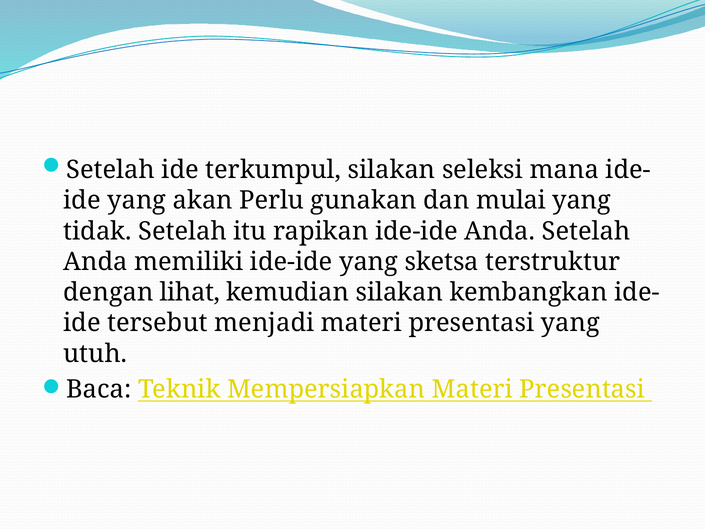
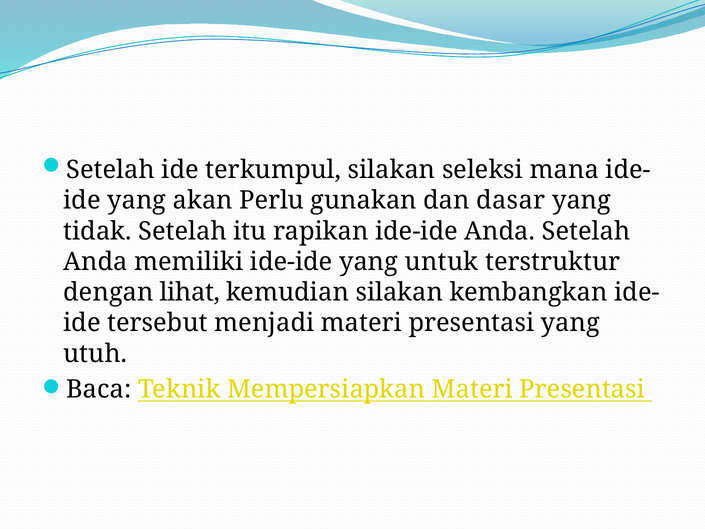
mulai: mulai -> dasar (511, 200)
sketsa: sketsa -> untuk (442, 262)
